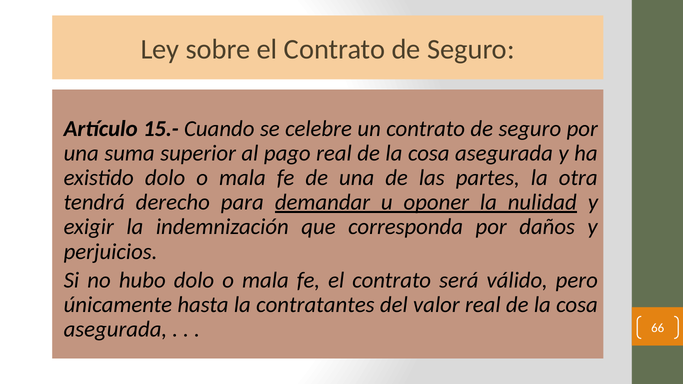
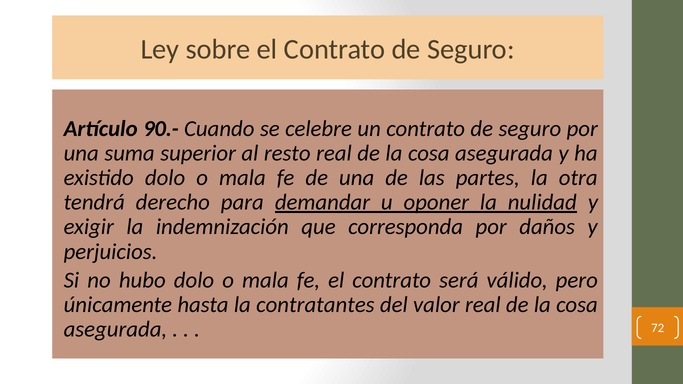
15.-: 15.- -> 90.- (161, 129)
pago: pago -> resto (287, 153)
66: 66 -> 72 (658, 328)
